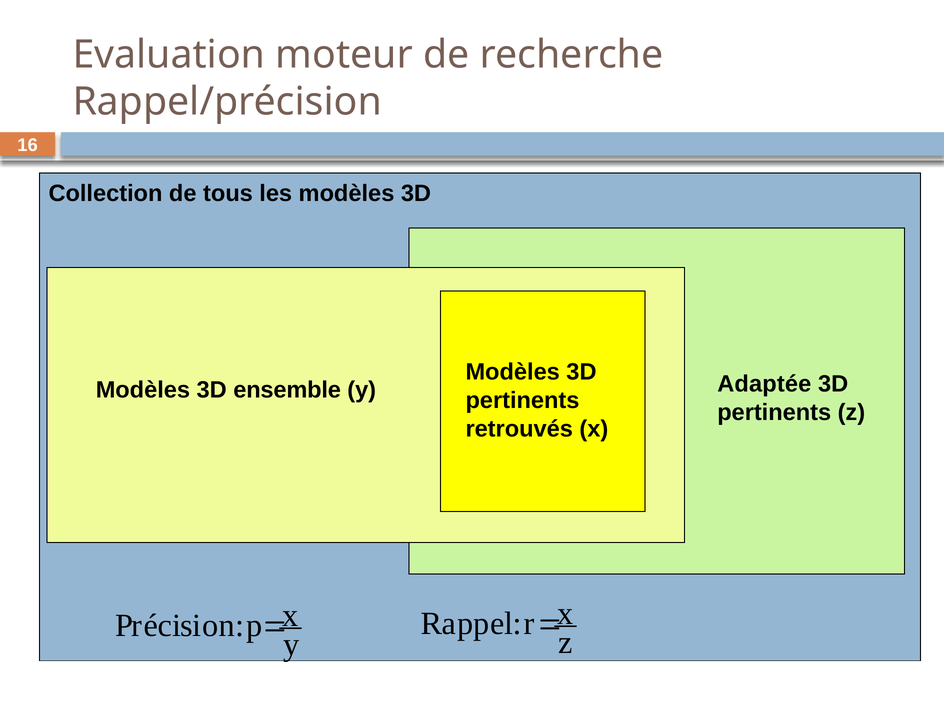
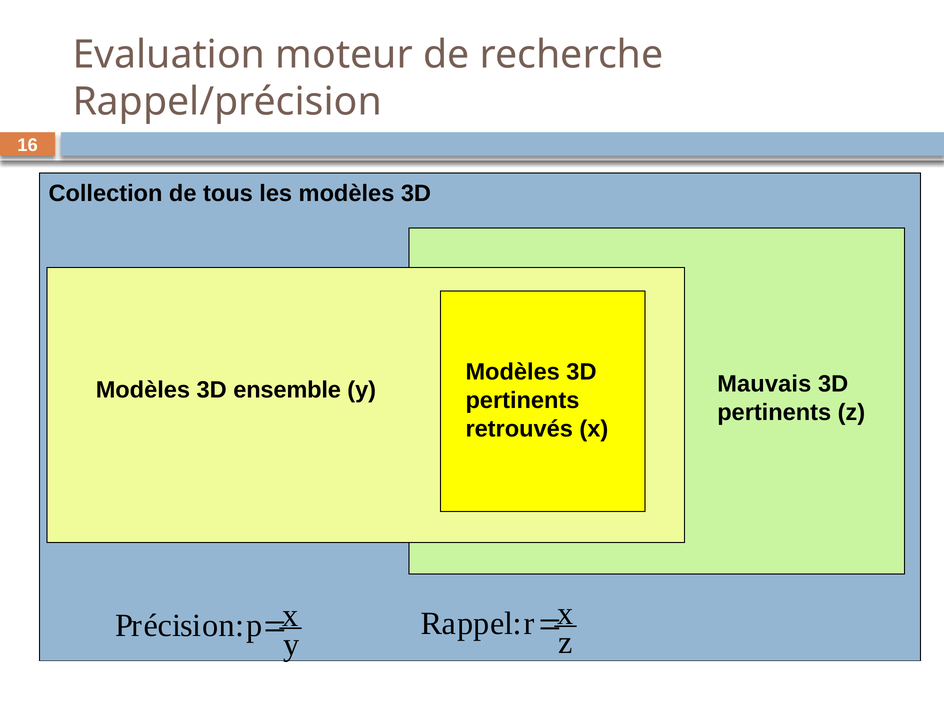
Adaptée: Adaptée -> Mauvais (764, 384)
